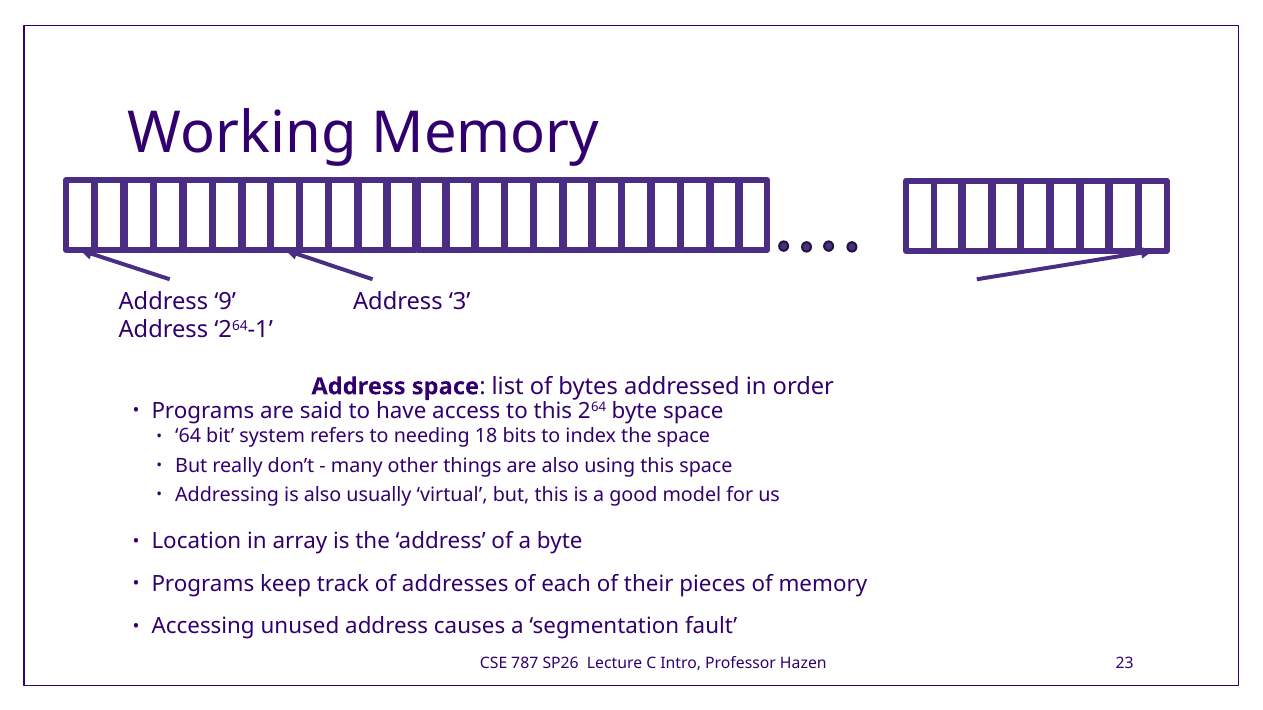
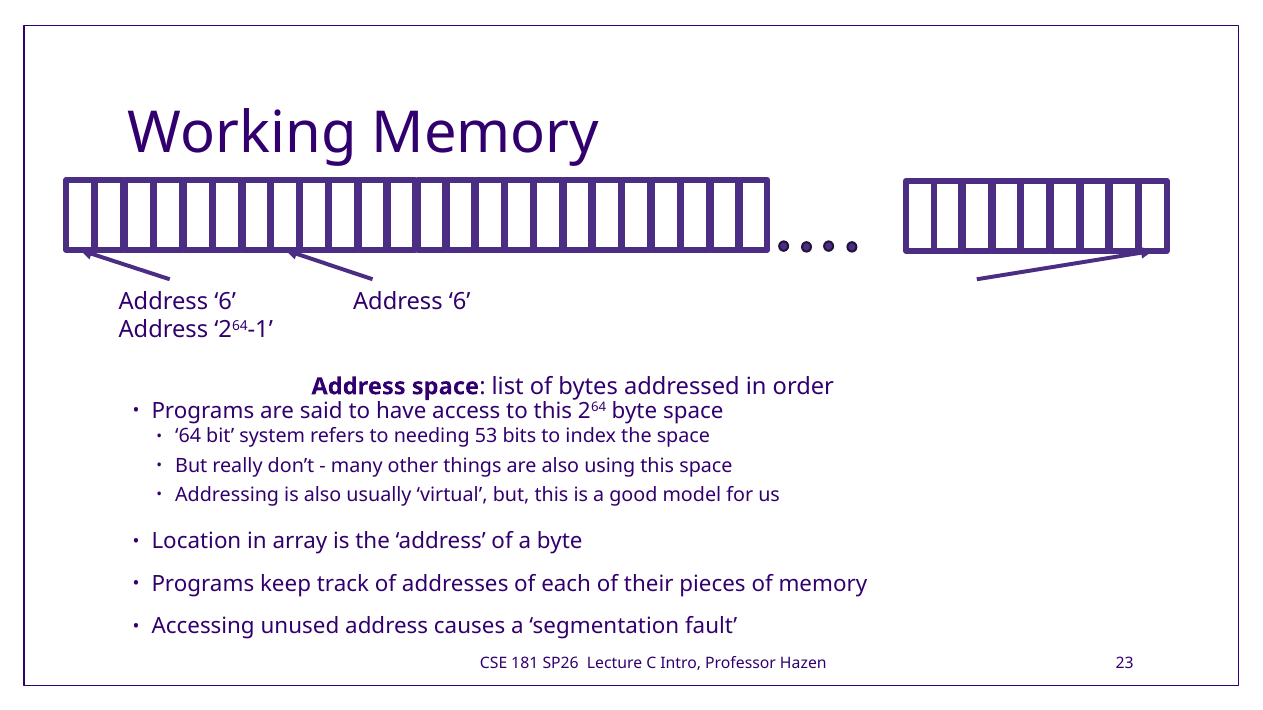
9: 9 -> 6 (225, 301)
3: 3 -> 6 (460, 301)
18: 18 -> 53 (486, 437)
787: 787 -> 181 (525, 663)
